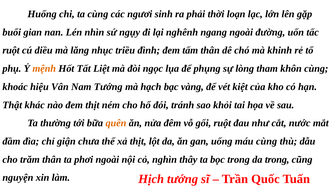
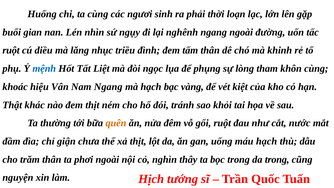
mệnh colour: orange -> blue (44, 69)
Nam Tướng: Tướng -> Ngang (108, 87)
máu cùng: cùng -> hạch (267, 141)
